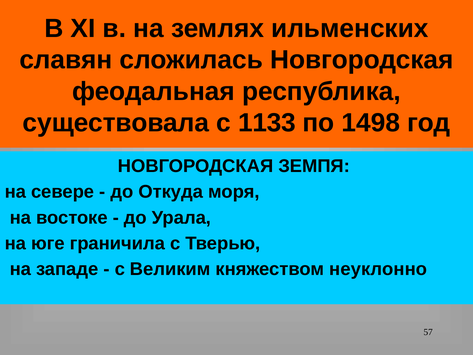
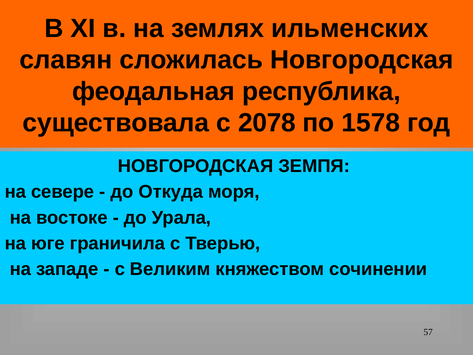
1133: 1133 -> 2078 (267, 123)
1498: 1498 -> 1578 (371, 123)
неуклонно: неуклонно -> сочинении (378, 269)
